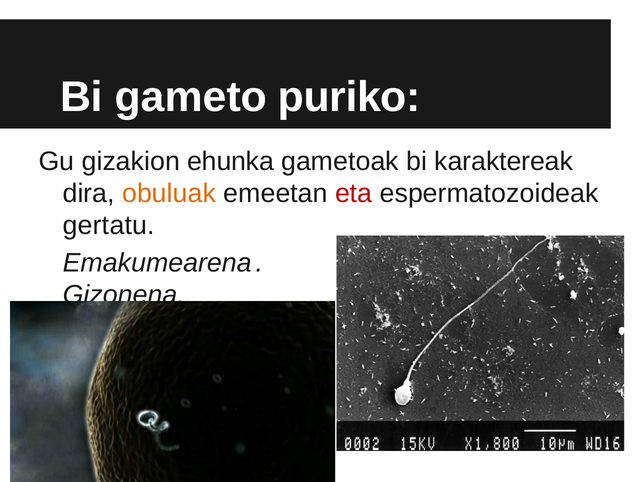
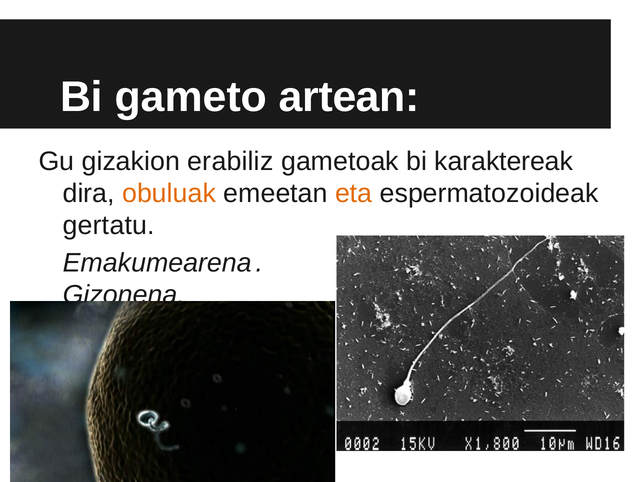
puriko: puriko -> artean (349, 97)
ehunka: ehunka -> erabiliz (230, 161)
eta colour: red -> orange (354, 193)
